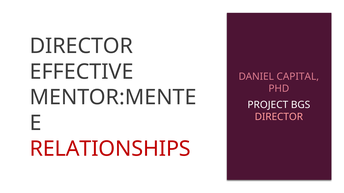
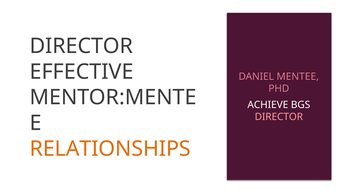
CAPITAL: CAPITAL -> MENTEE (298, 77)
PROJECT: PROJECT -> ACHIEVE (268, 105)
RELATIONSHIPS colour: red -> orange (110, 149)
